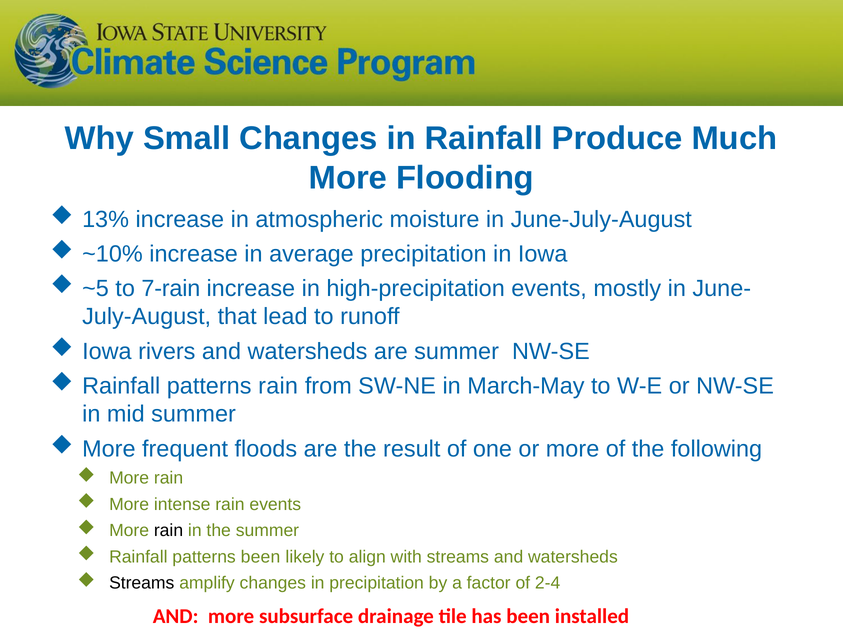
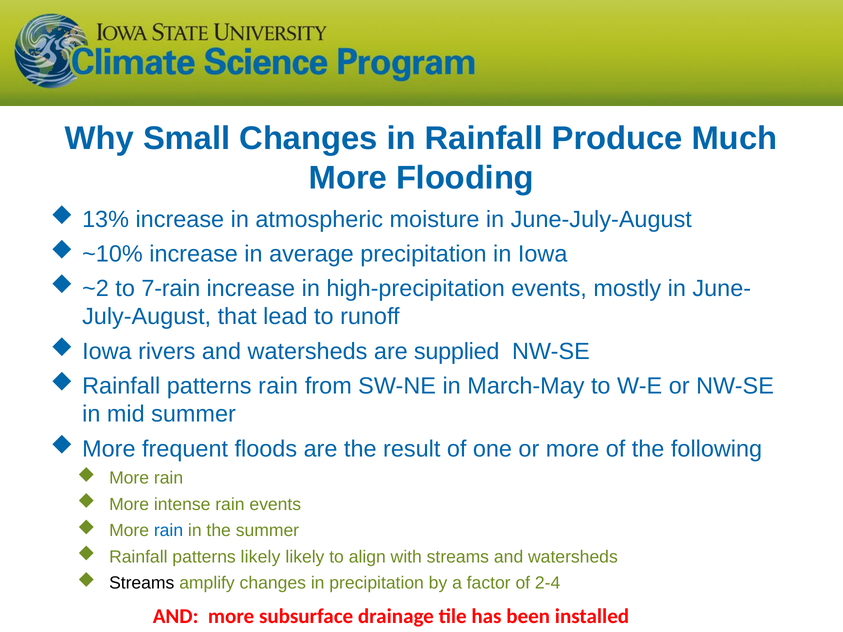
~5: ~5 -> ~2 (96, 289)
are summer: summer -> supplied (457, 352)
rain colour: black -> blue (169, 531)
patterns been: been -> likely (261, 557)
